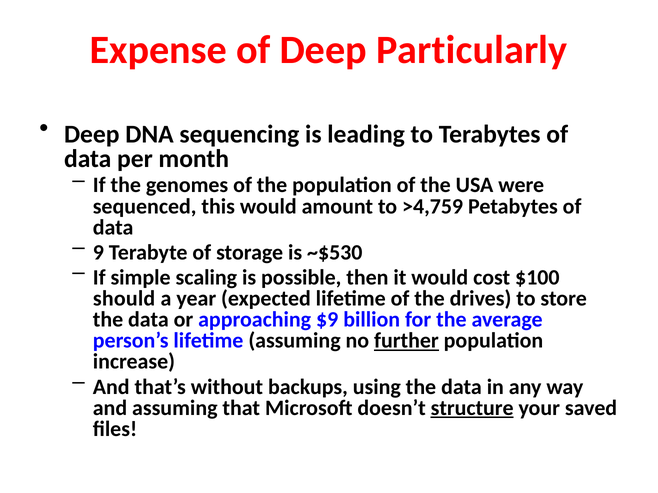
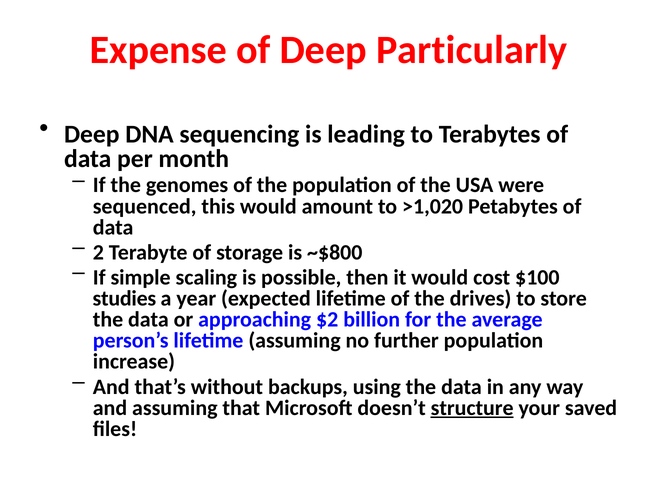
>4,759: >4,759 -> >1,020 (433, 207)
9: 9 -> 2 (98, 253)
~$530: ~$530 -> ~$800 (335, 253)
should: should -> studies (124, 299)
$9: $9 -> $2 (327, 320)
further underline: present -> none (406, 341)
